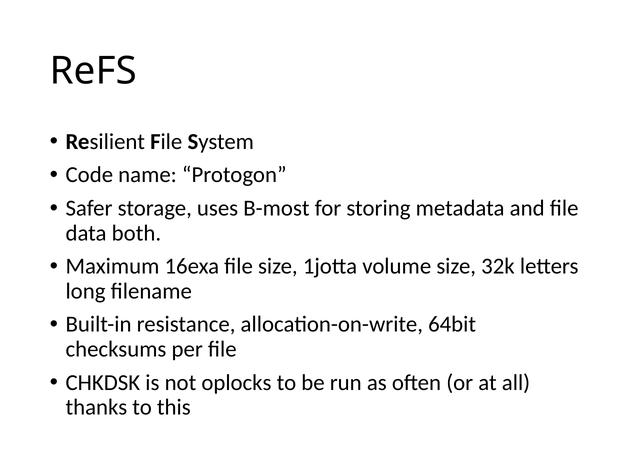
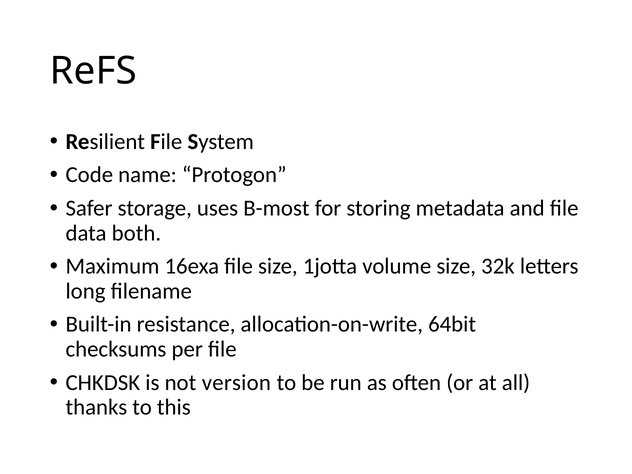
oplocks: oplocks -> version (236, 382)
